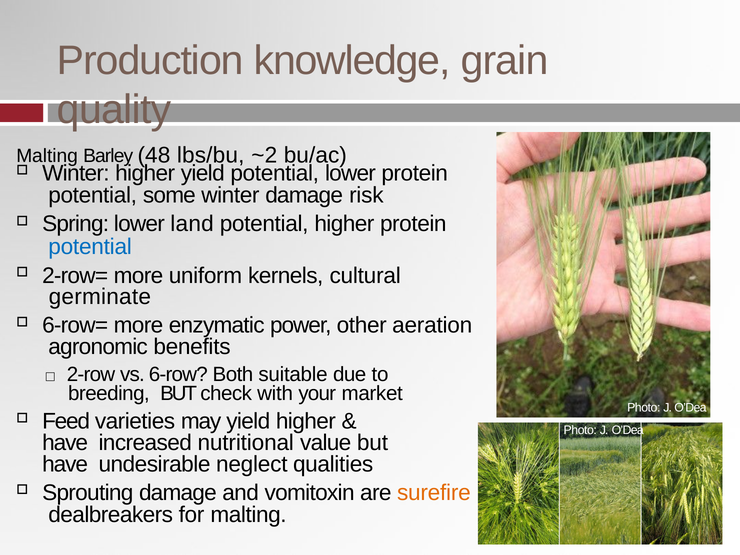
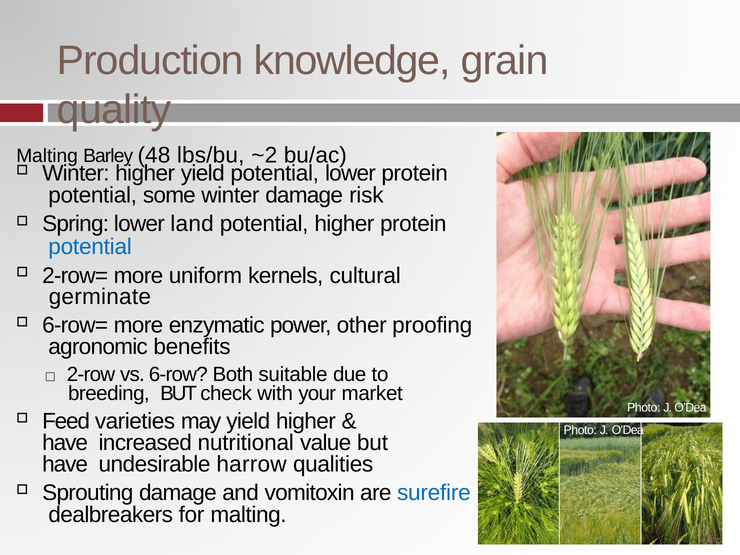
aeration: aeration -> proofing (432, 325)
neglect: neglect -> harrow (252, 464)
surefire colour: orange -> blue (434, 493)
